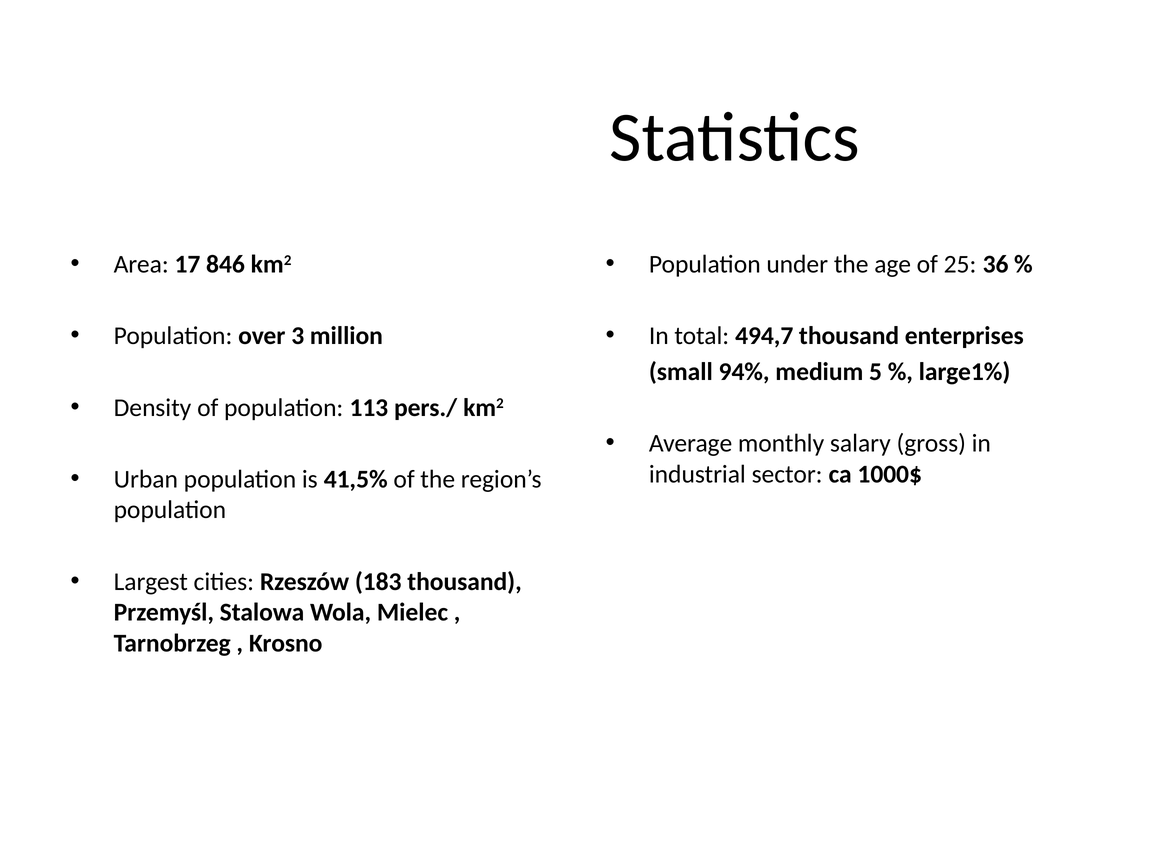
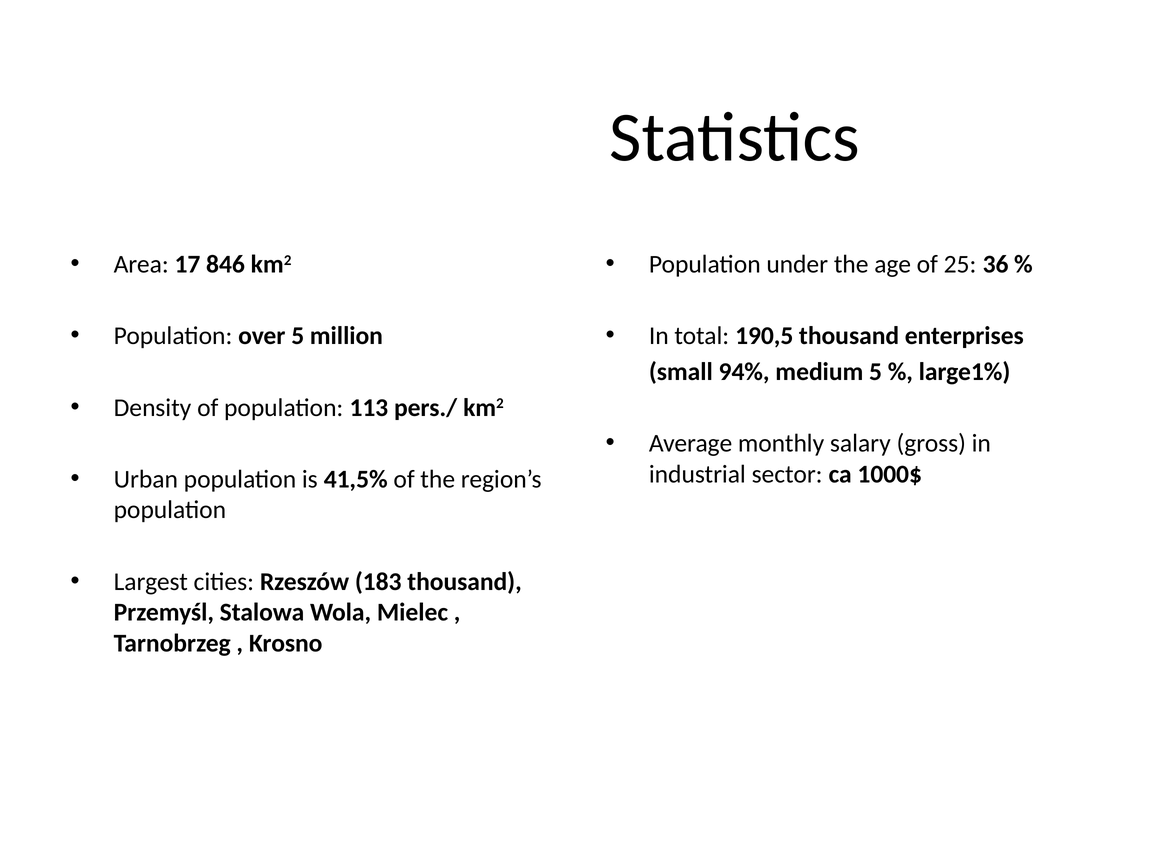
over 3: 3 -> 5 (298, 336)
494,7: 494,7 -> 190,5 (764, 336)
